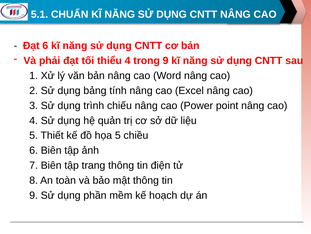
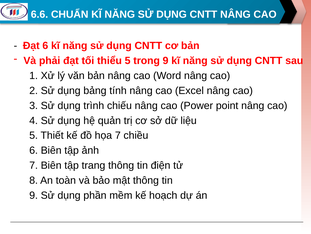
5.1: 5.1 -> 6.6 (39, 14)
thiểu 4: 4 -> 5 (128, 60)
họa 5: 5 -> 7 (118, 135)
